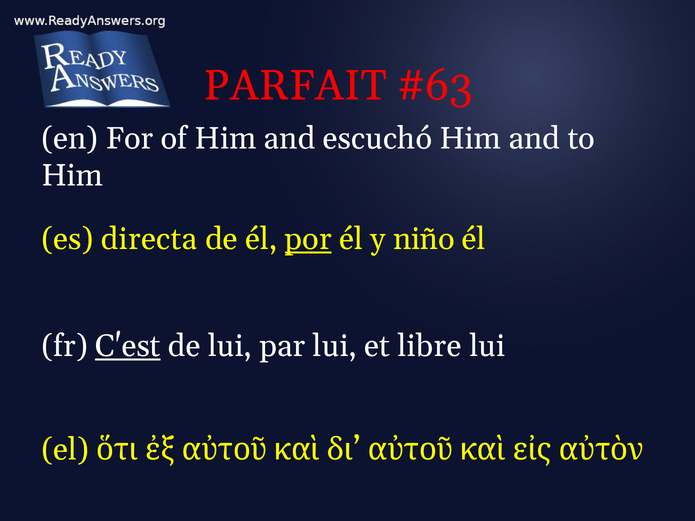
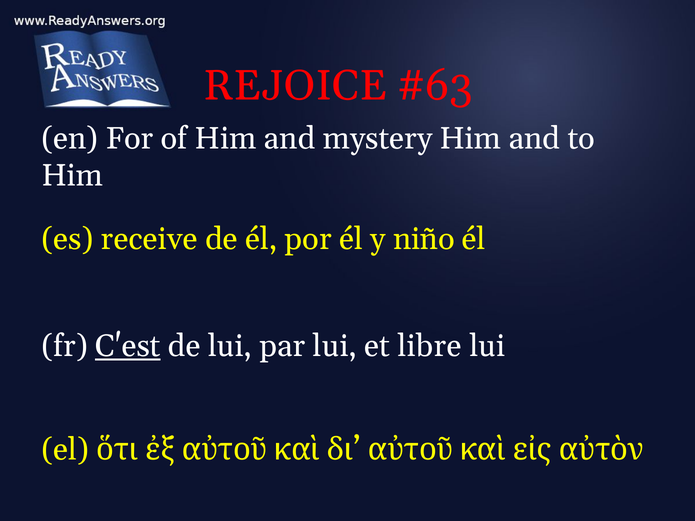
PARFAIT: PARFAIT -> REJOICE (296, 86)
escuchó: escuchó -> mystery (378, 138)
directa: directa -> receive (149, 239)
por underline: present -> none (308, 239)
